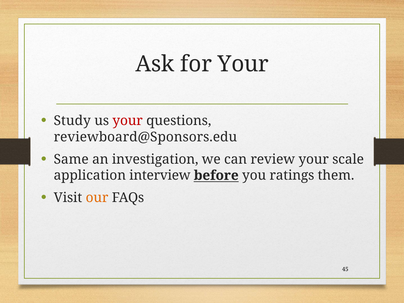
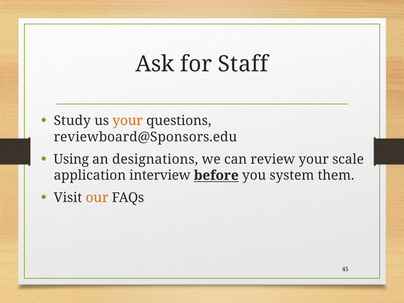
for Your: Your -> Staff (243, 64)
your colour: red -> orange (128, 121)
Same: Same -> Using (71, 159)
investigation: investigation -> designations (155, 159)
ratings: ratings -> system (292, 175)
